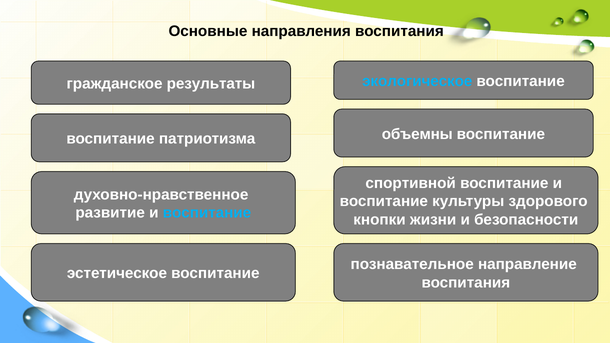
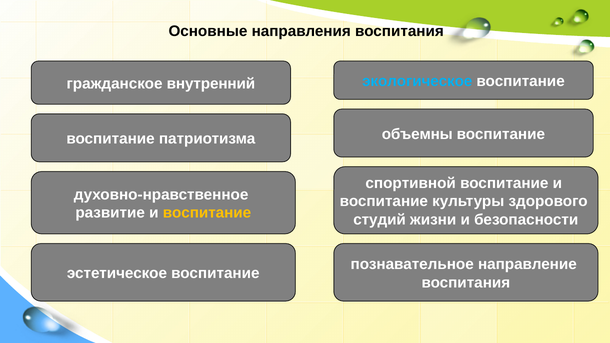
результаты: результаты -> внутренний (211, 84)
воспитание colour: light blue -> yellow (207, 213)
кнопки: кнопки -> студий (380, 220)
